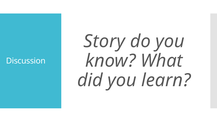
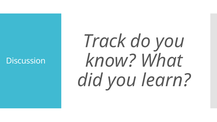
Story: Story -> Track (104, 41)
